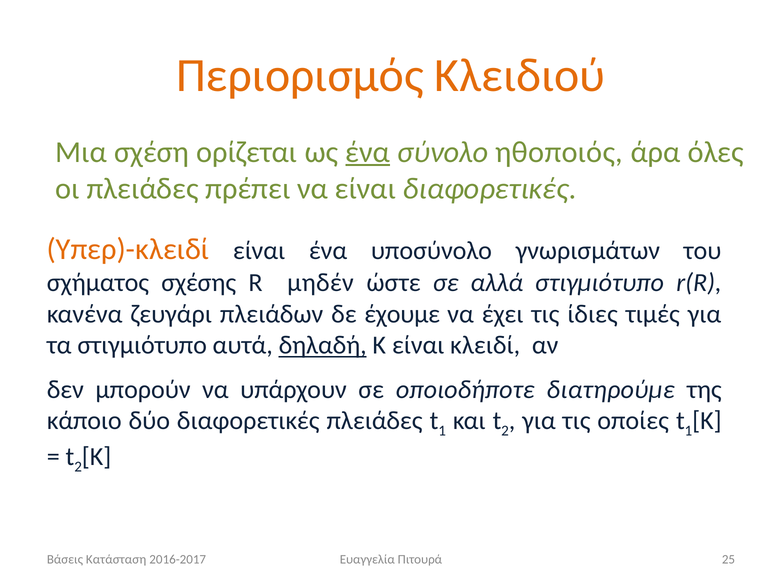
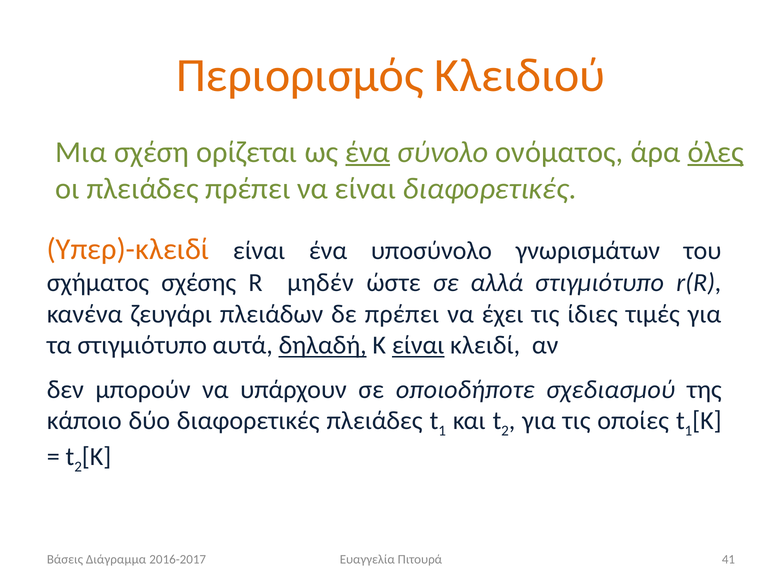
ηθοποιός: ηθοποιός -> ονόματος (559, 152)
όλες underline: none -> present (716, 152)
δε έχουμε: έχουμε -> πρέπει (402, 314)
είναι underline: none -> present (418, 346)
διατηρούμε: διατηρούμε -> σχεδιασμού (611, 390)
Κατάσταση: Κατάσταση -> Διάγραμμα (116, 560)
25: 25 -> 41 (728, 560)
